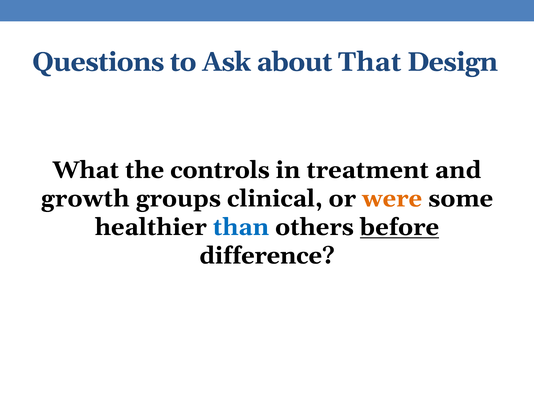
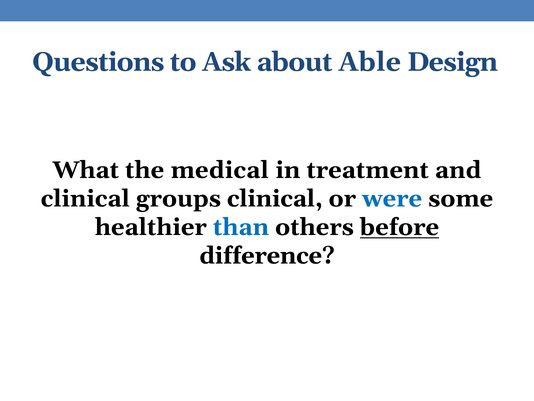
That: That -> Able (370, 62)
controls: controls -> medical (220, 170)
growth: growth -> clinical (85, 198)
were colour: orange -> blue (392, 198)
